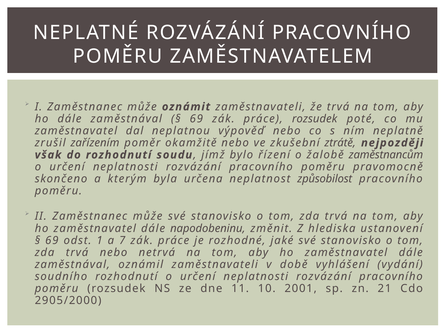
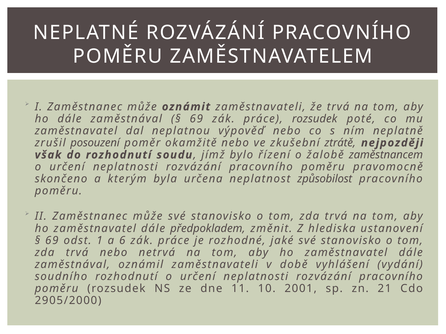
zařízením: zařízením -> posouzení (95, 143)
zaměstnancům: zaměstnancům -> zaměstnancem (386, 155)
napodobeninu: napodobeninu -> předpokladem (208, 229)
7: 7 -> 6 (122, 241)
